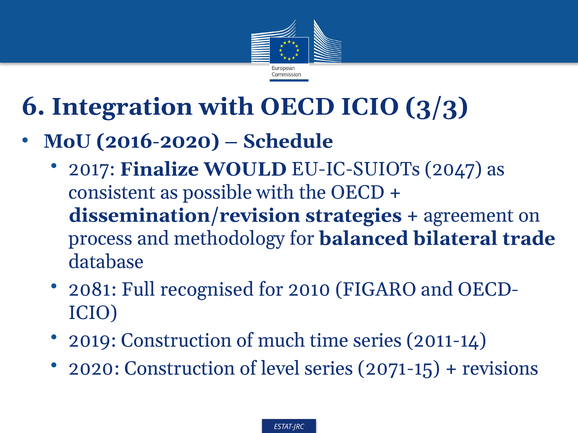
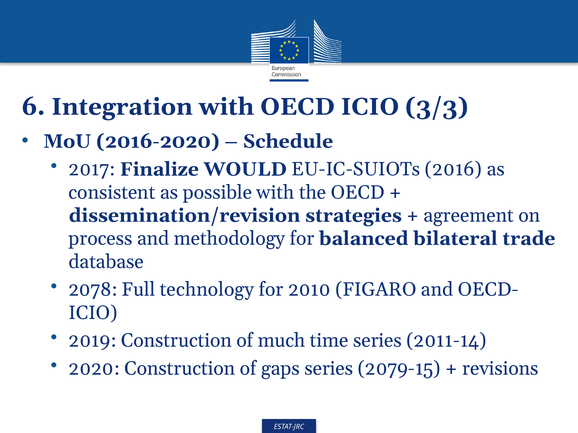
2047: 2047 -> 2016 (453, 169)
2081: 2081 -> 2078 (93, 290)
recognised: recognised -> technology (207, 290)
level: level -> gaps (281, 369)
2071-15: 2071-15 -> 2079-15 (399, 369)
